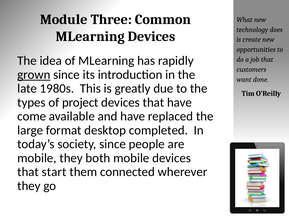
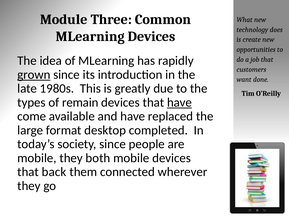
project: project -> remain (80, 102)
have underline: none -> present (179, 102)
start: start -> back (54, 172)
